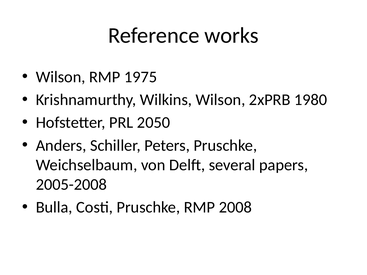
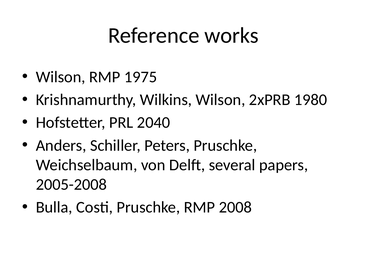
2050: 2050 -> 2040 (154, 123)
